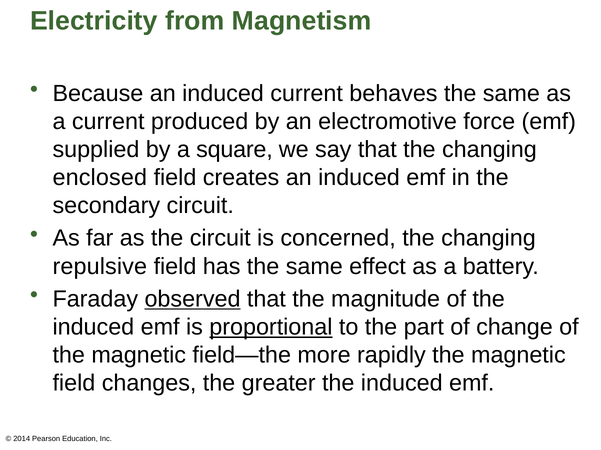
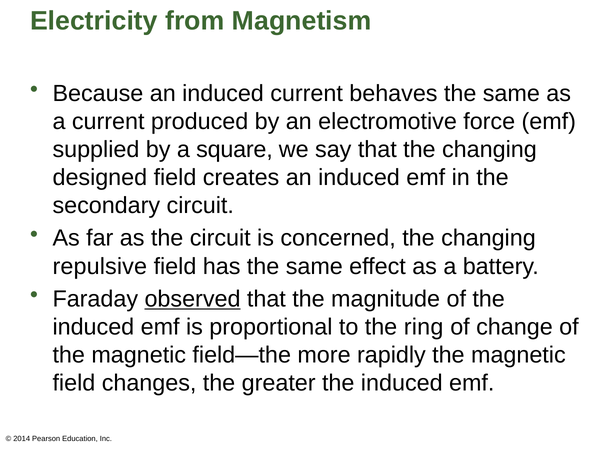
enclosed: enclosed -> designed (100, 178)
proportional underline: present -> none (271, 328)
part: part -> ring (424, 328)
